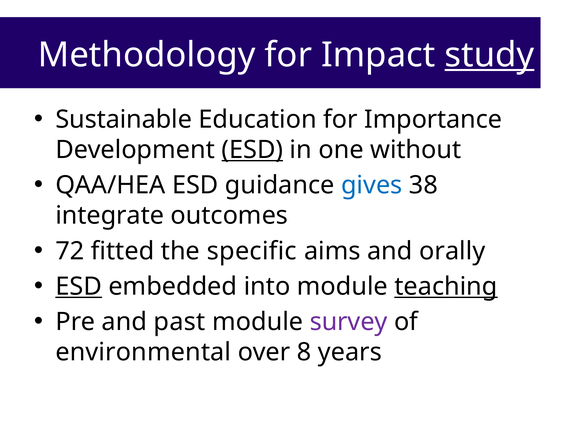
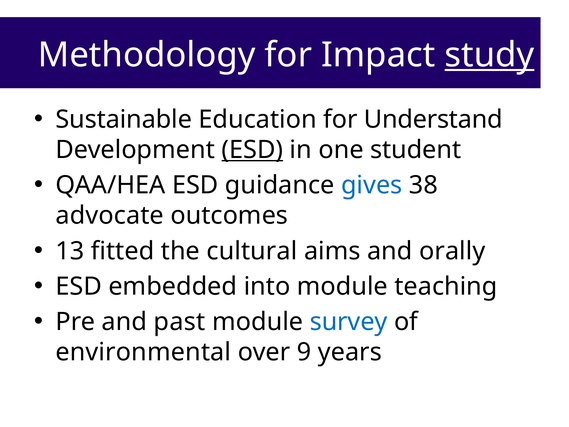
Importance: Importance -> Understand (433, 119)
without: without -> student (416, 150)
integrate: integrate -> advocate (110, 215)
72: 72 -> 13 (70, 251)
specific: specific -> cultural (252, 251)
ESD underline: present -> none (79, 286)
teaching underline: present -> none (446, 286)
survey colour: purple -> blue (349, 322)
8: 8 -> 9 (304, 352)
